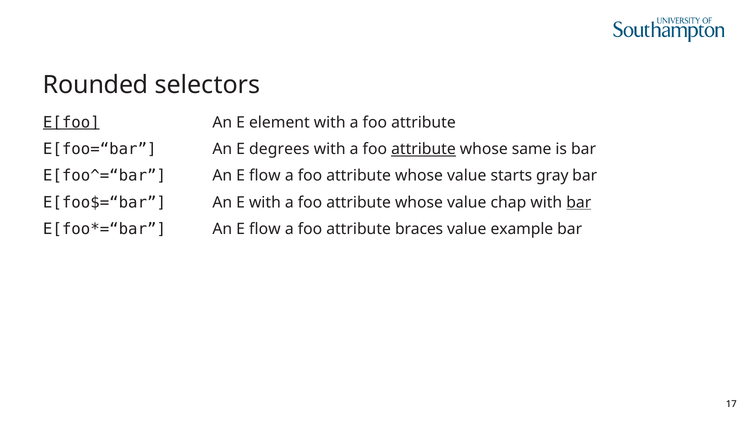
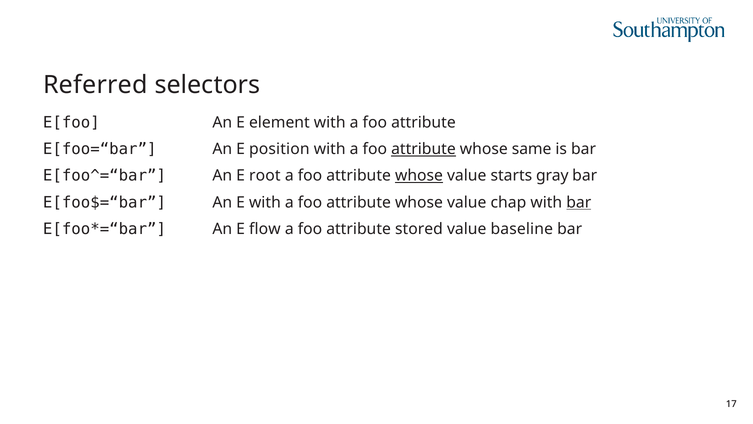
Rounded: Rounded -> Referred (95, 85)
E[foo underline: present -> none (71, 122)
degrees: degrees -> position (279, 149)
E[foo^=“bar An E flow: flow -> root (265, 176)
whose underline: none -> present (419, 176)
braces: braces -> stored (419, 229)
example: example -> baseline (522, 229)
